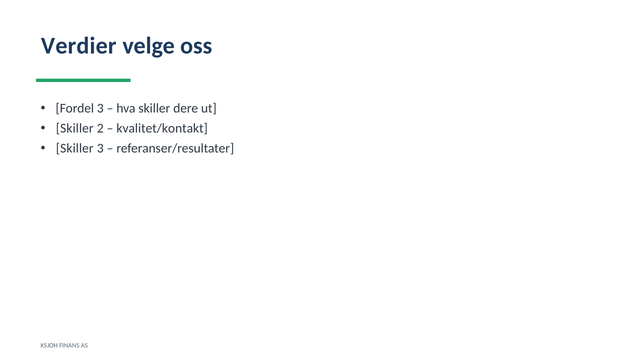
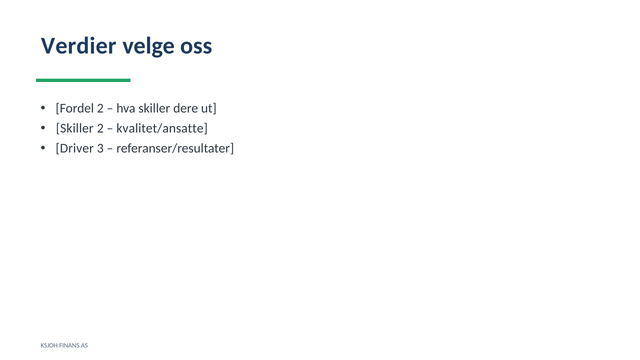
Fordel 3: 3 -> 2 (100, 108)
kvalitet/kontakt: kvalitet/kontakt -> kvalitet/ansatte (162, 128)
Skiller: Skiller -> Driver (75, 148)
